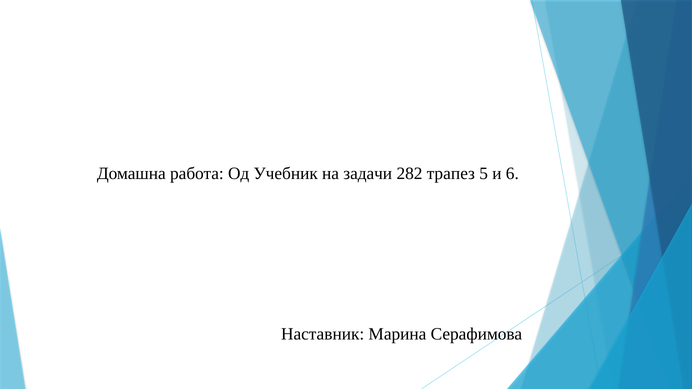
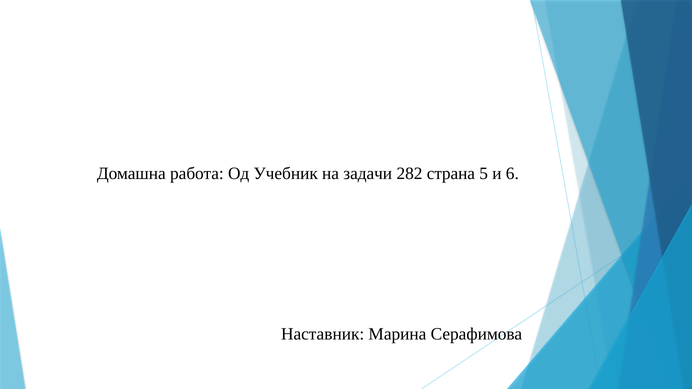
трапез: трапез -> страна (451, 174)
